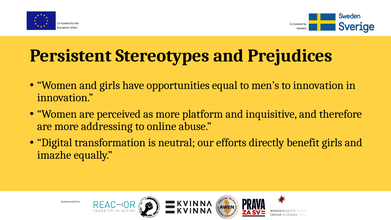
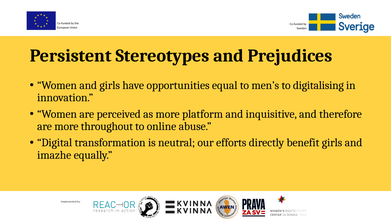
to innovation: innovation -> digitalising (318, 85)
addressing: addressing -> throughout (107, 126)
